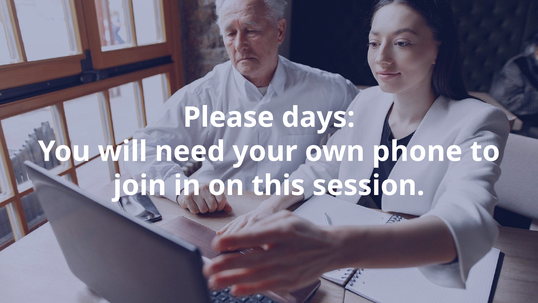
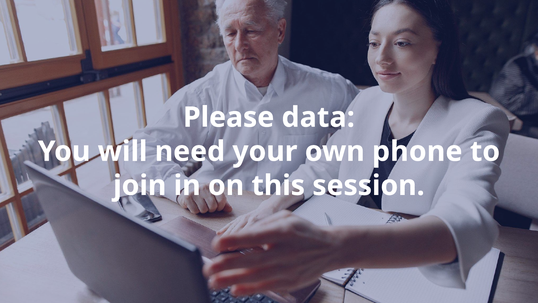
days: days -> data (318, 117)
